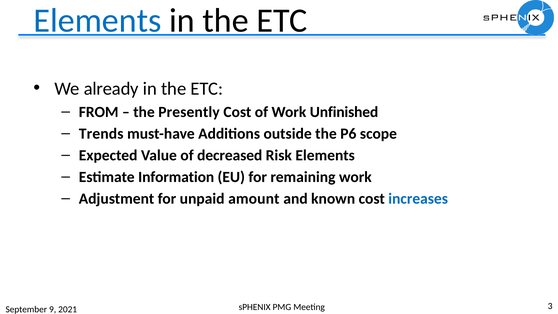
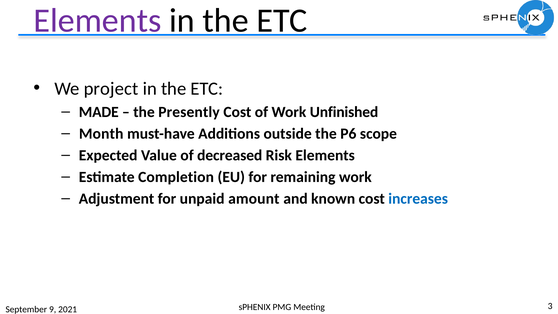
Elements colour: blue -> purple (97, 21)
already: already -> project (111, 89)
FROM: FROM -> MADE (99, 112)
Trends: Trends -> Month (101, 134)
Information: Information -> Completion (176, 177)
